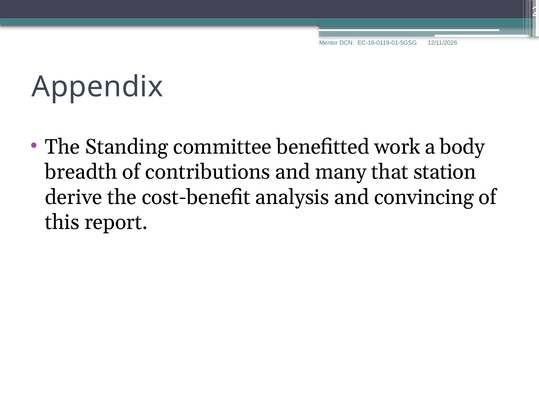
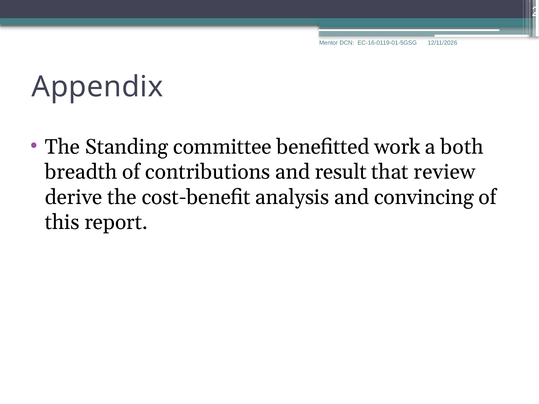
body: body -> both (462, 147)
many: many -> result (341, 172)
station: station -> review (445, 172)
